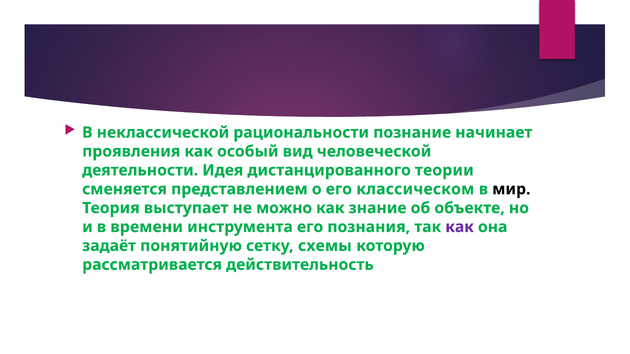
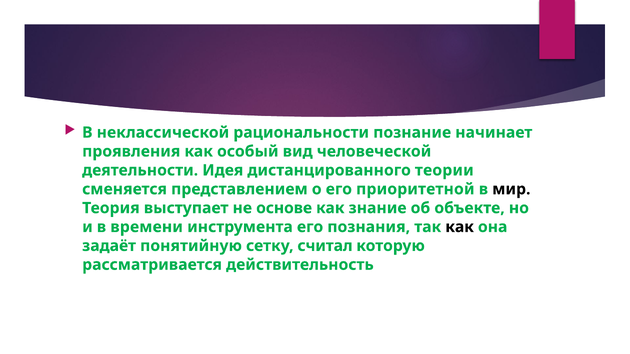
классическом: классическом -> приоритетной (415, 189)
можно: можно -> основе (284, 208)
как colour: purple -> black (460, 227)
схемы: схемы -> считал (325, 246)
